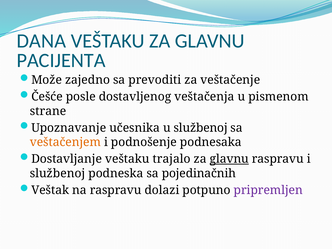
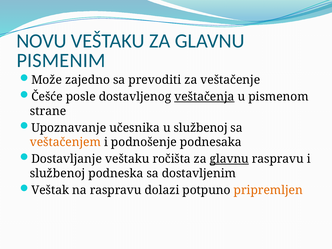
DANA: DANA -> NOVU (42, 41)
PACIJENTA: PACIJENTA -> PISMENIM (61, 60)
veštačenja underline: none -> present (204, 97)
trajalo: trajalo -> ročišta (172, 159)
pojedinačnih: pojedinačnih -> dostavljenim (199, 173)
pripremljen colour: purple -> orange (268, 190)
